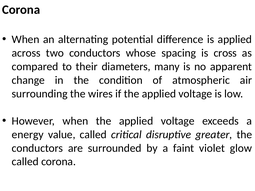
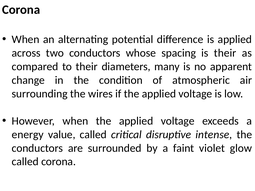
is cross: cross -> their (225, 53)
greater: greater -> intense (214, 135)
